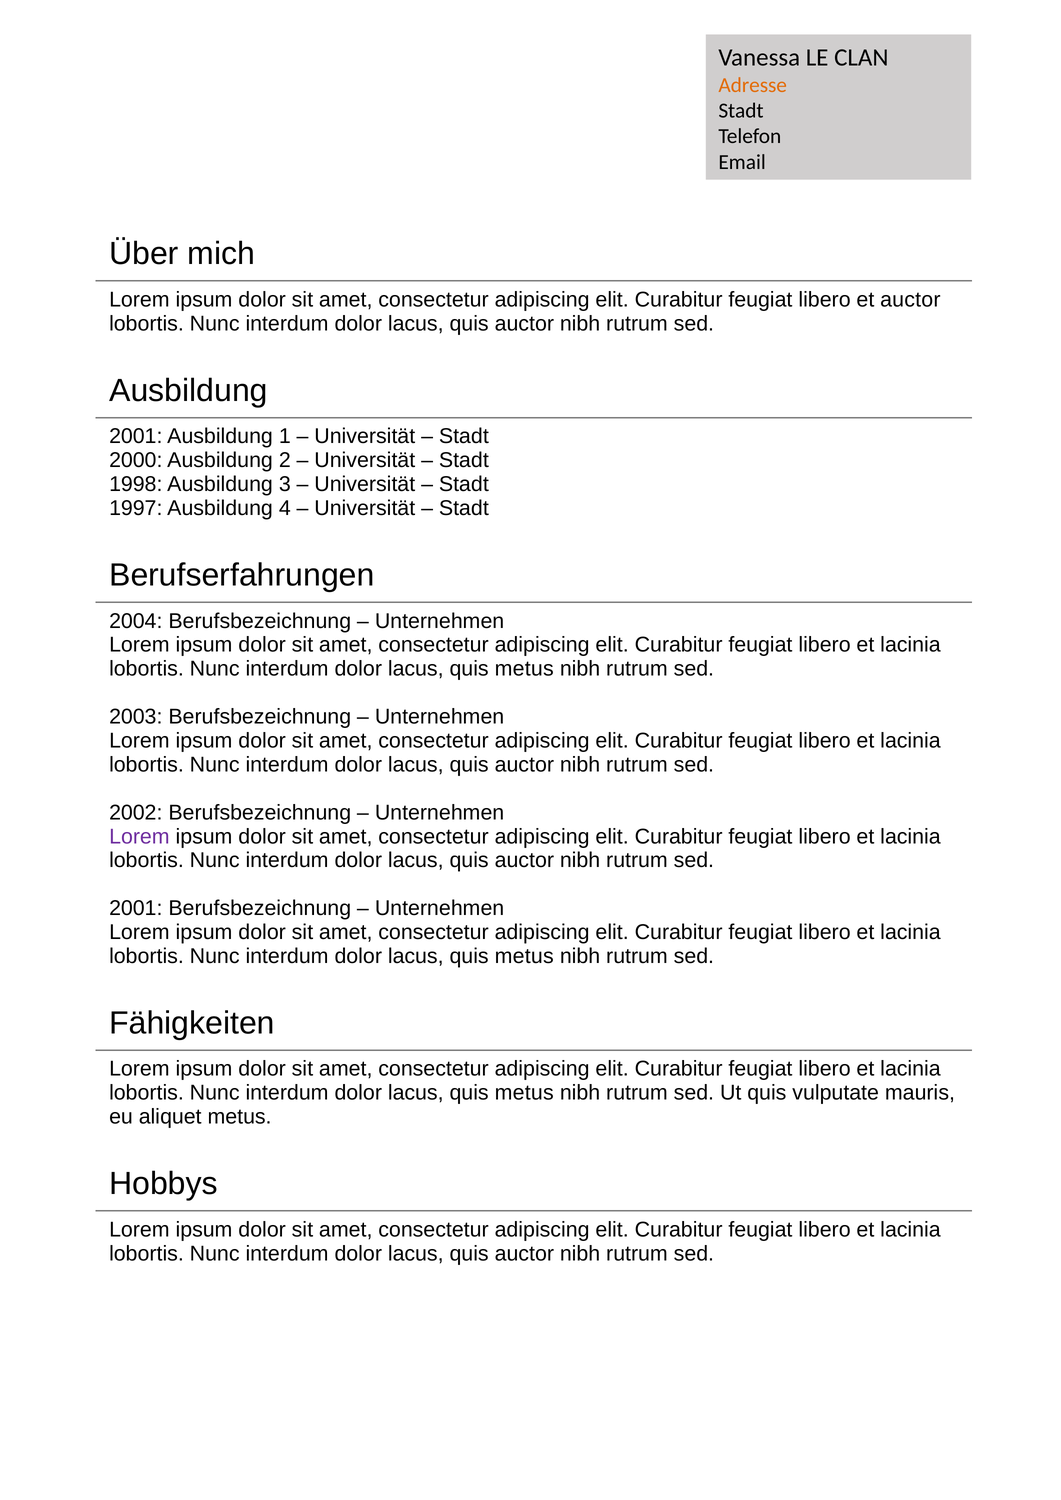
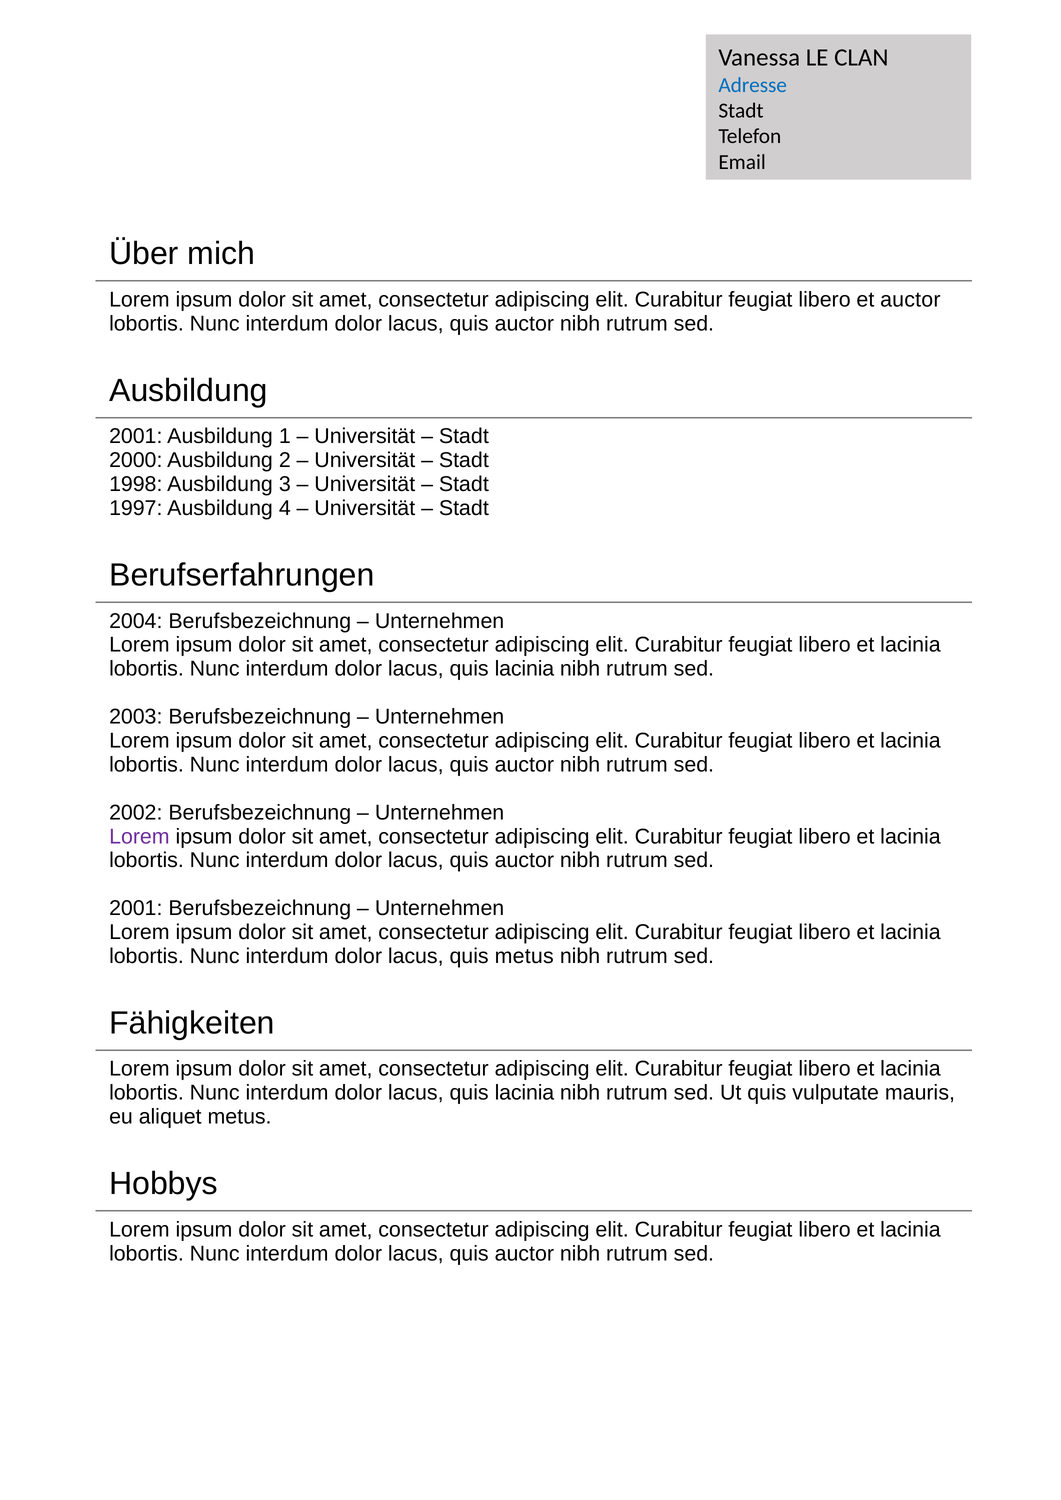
Adresse colour: orange -> blue (753, 85)
metus: metus -> lacinia (524, 669)
metus: metus -> lacinia (524, 1093)
